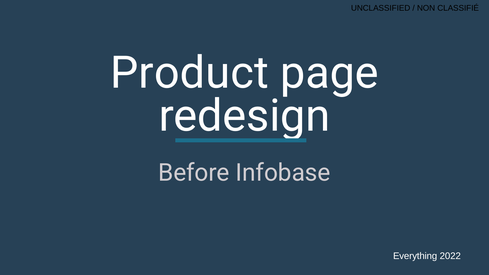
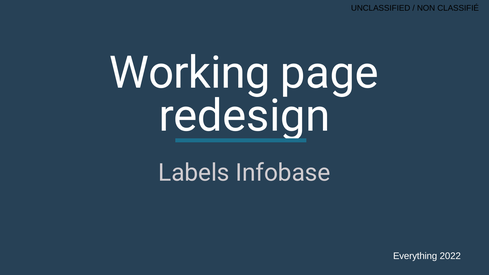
Product: Product -> Working (190, 73)
Before: Before -> Labels (194, 173)
